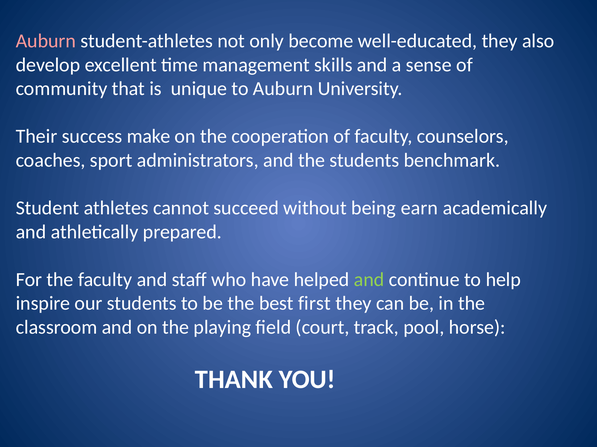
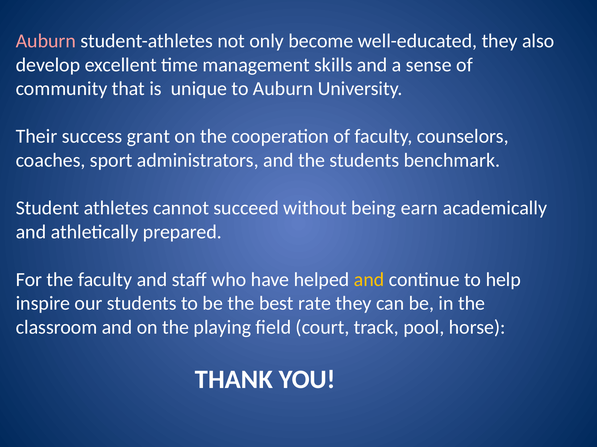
make: make -> grant (148, 137)
and colour: light green -> yellow (369, 280)
first: first -> rate (315, 304)
